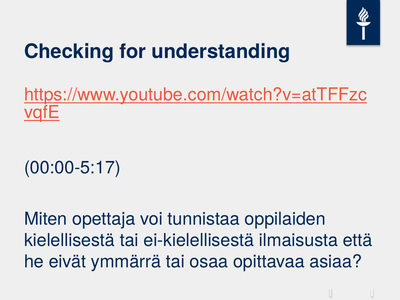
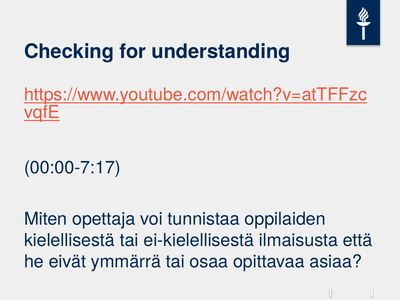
00:00-5:17: 00:00-5:17 -> 00:00-7:17 (72, 168)
